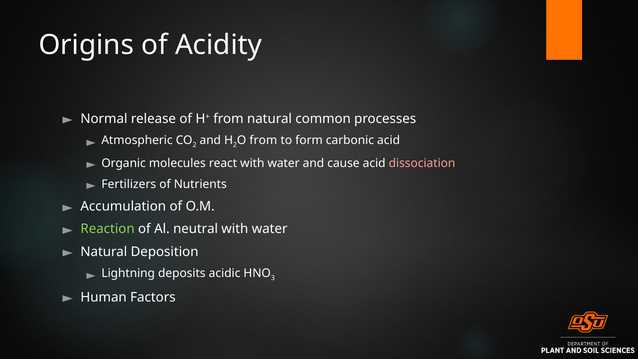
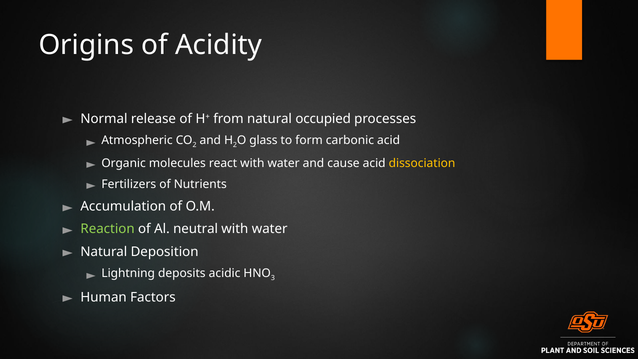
common: common -> occupied (323, 119)
from: from -> glass (263, 140)
dissociation colour: pink -> yellow (422, 163)
